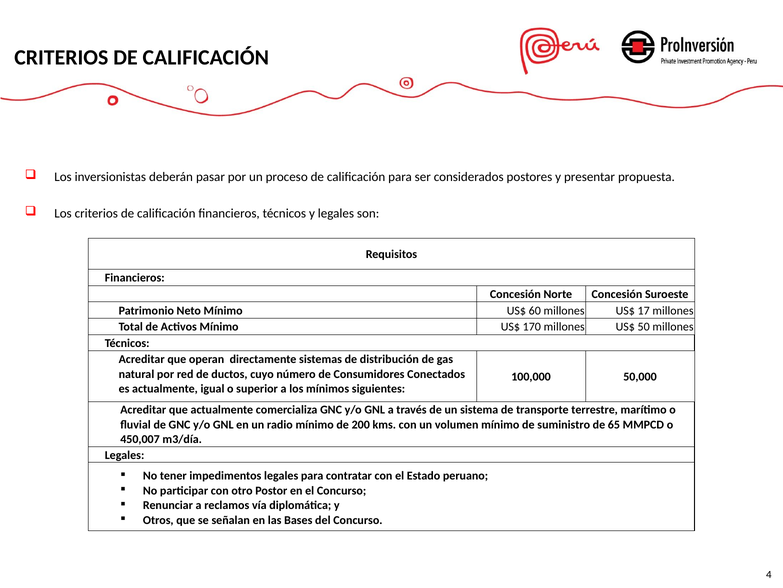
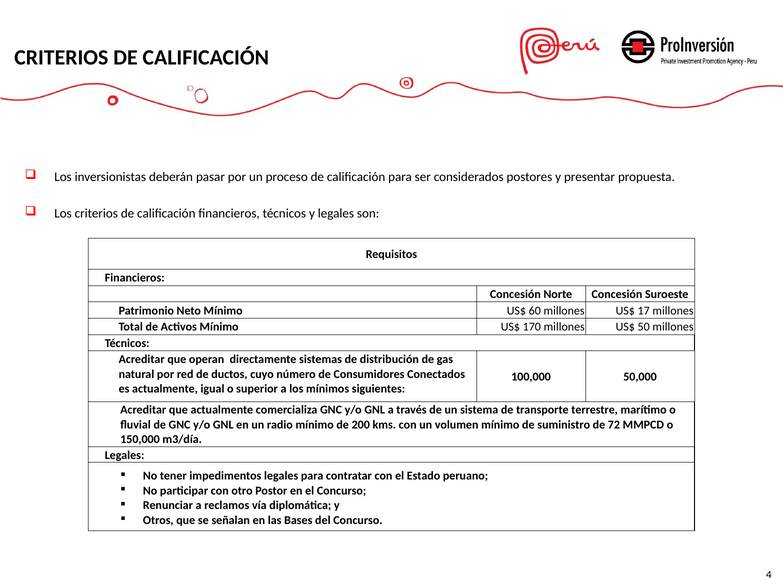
65: 65 -> 72 (614, 424)
450,007: 450,007 -> 150,000 (140, 439)
